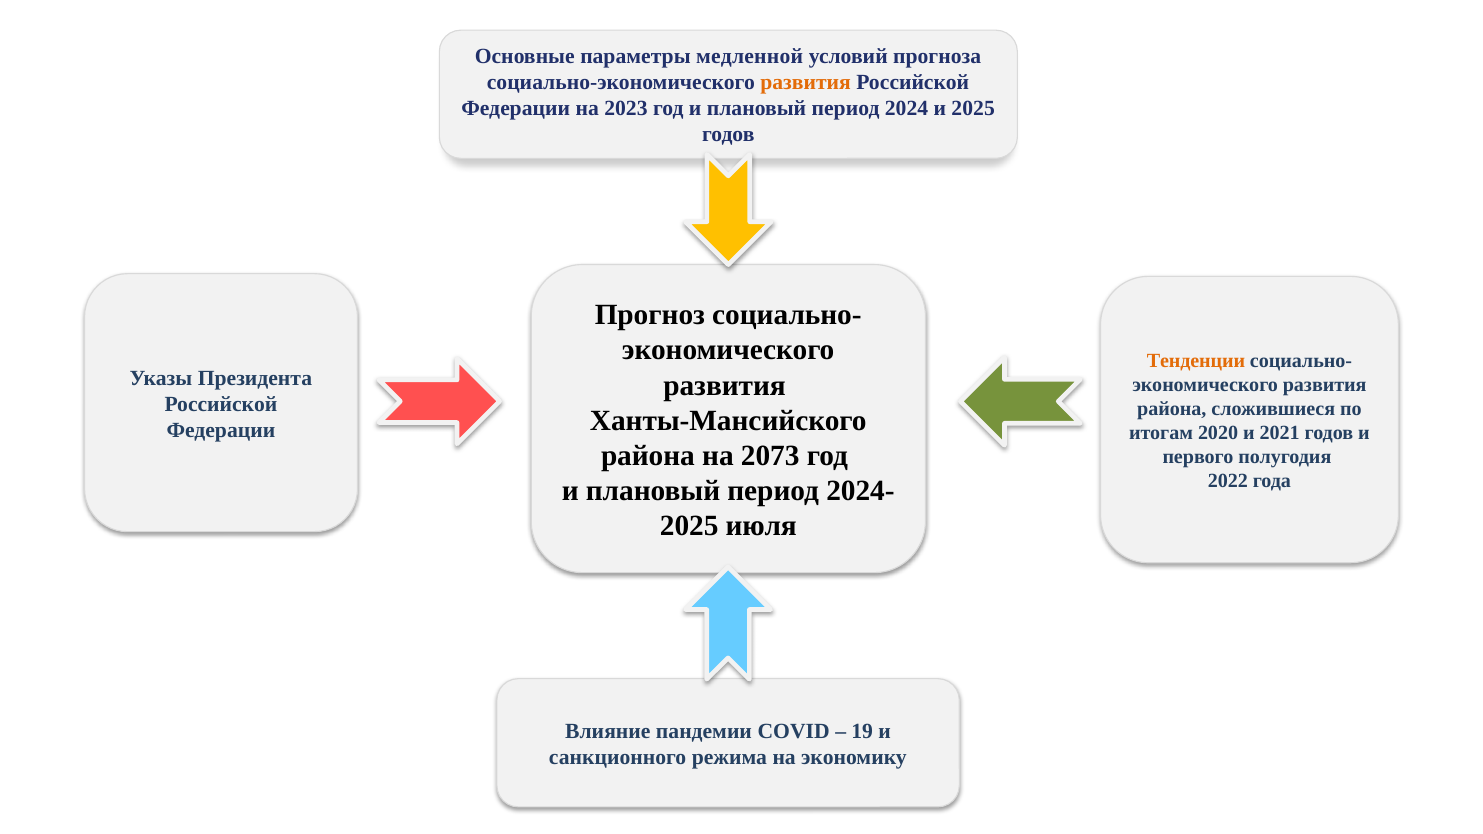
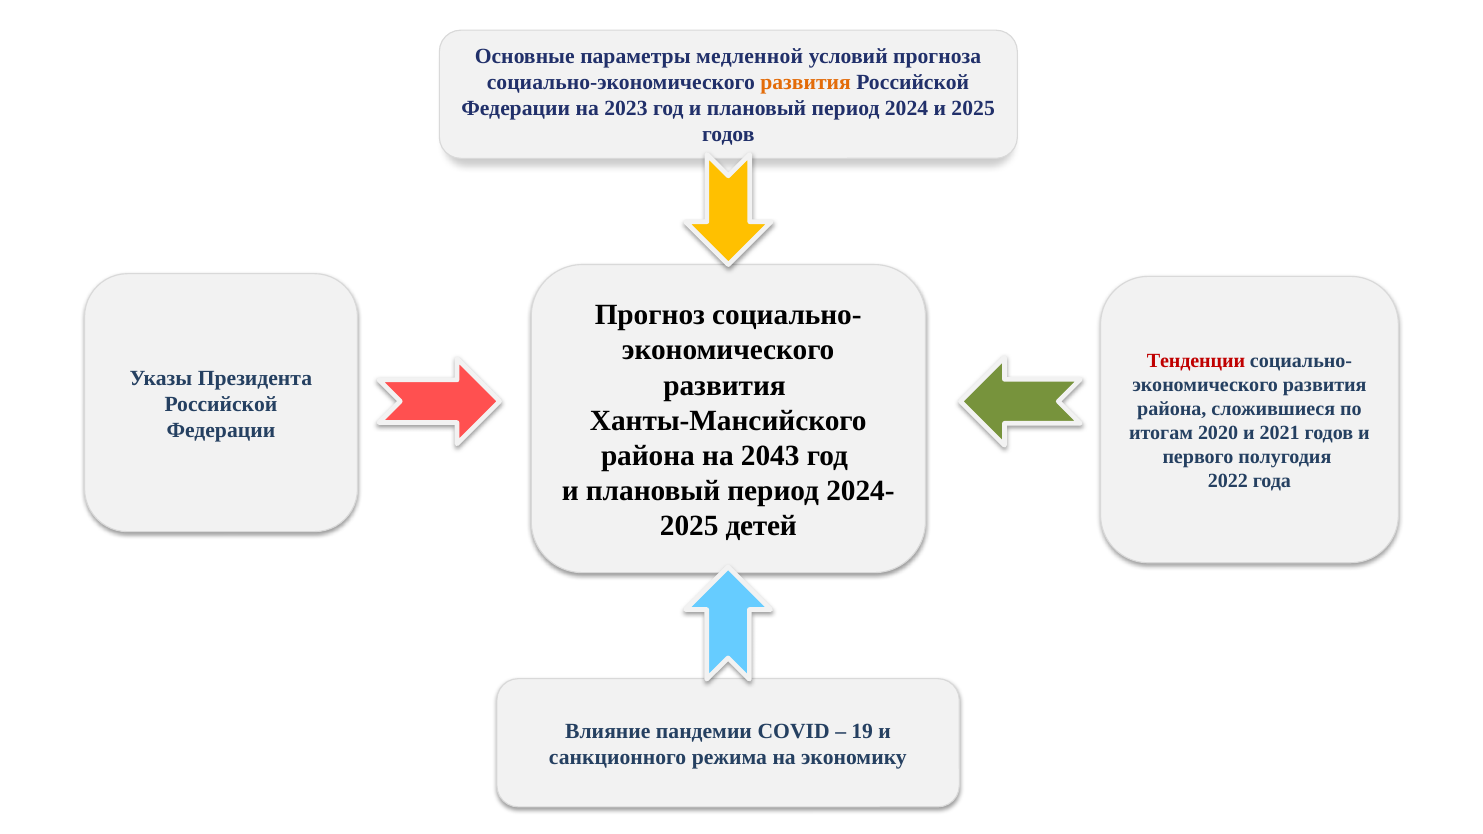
Тенденции colour: orange -> red (1196, 361)
2073: 2073 -> 2043 (770, 456)
июля: июля -> детей (761, 526)
